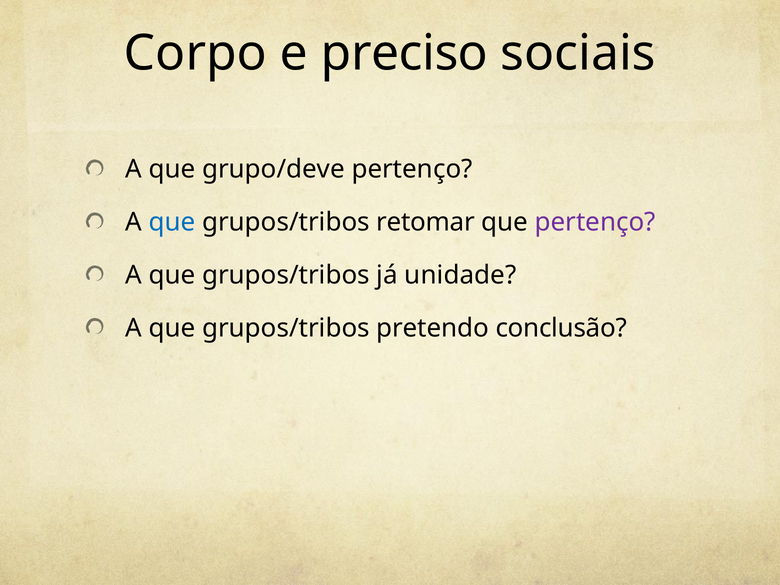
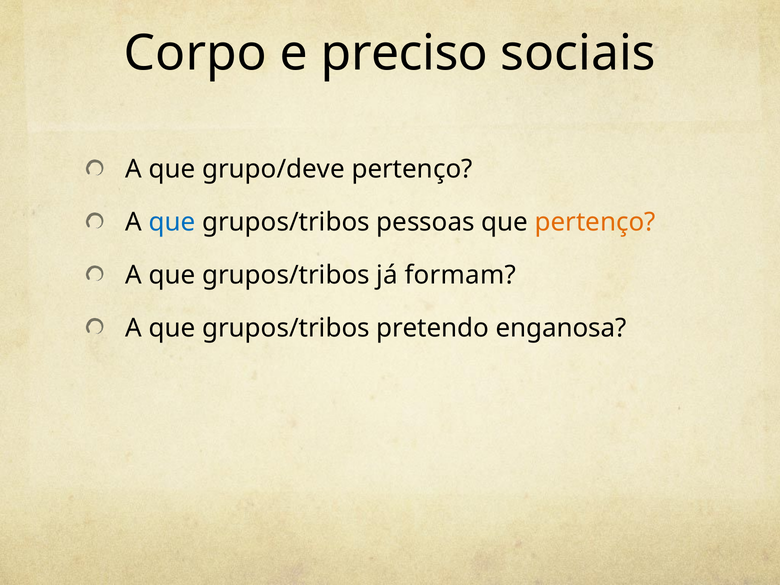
retomar: retomar -> pessoas (425, 222)
pertenço colour: purple -> orange (595, 222)
unidade: unidade -> formam (460, 275)
conclusão: conclusão -> enganosa (561, 328)
